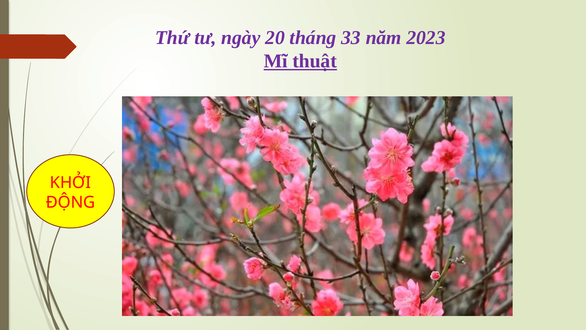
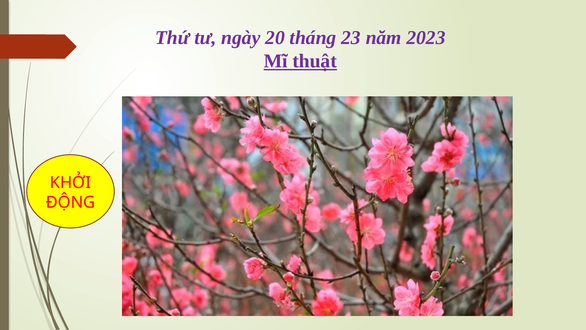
33: 33 -> 23 (351, 38)
